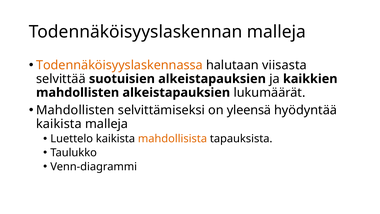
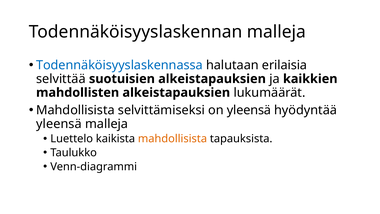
Todennäköisyyslaskennassa colour: orange -> blue (119, 65)
viisasta: viisasta -> erilaisia (285, 65)
Mahdollisten: Mahdollisten -> Mahdollisista (75, 110)
kaikista: kaikista -> yleensä (59, 124)
